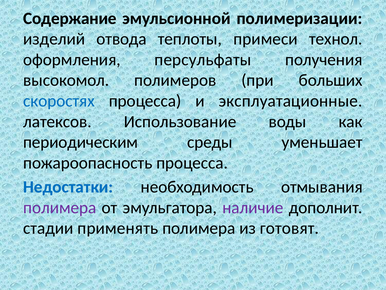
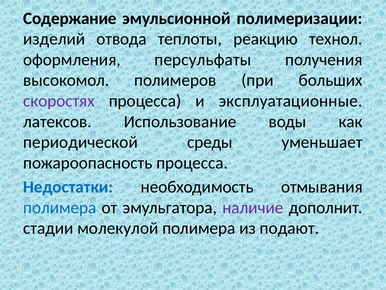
примеси: примеси -> реакцию (266, 39)
скоростях colour: blue -> purple (59, 101)
периодическим: периодическим -> периодической (80, 142)
полимера colour: purple -> blue (60, 207)
применять: применять -> молекулой (118, 228)
готовят: готовят -> подают (289, 228)
